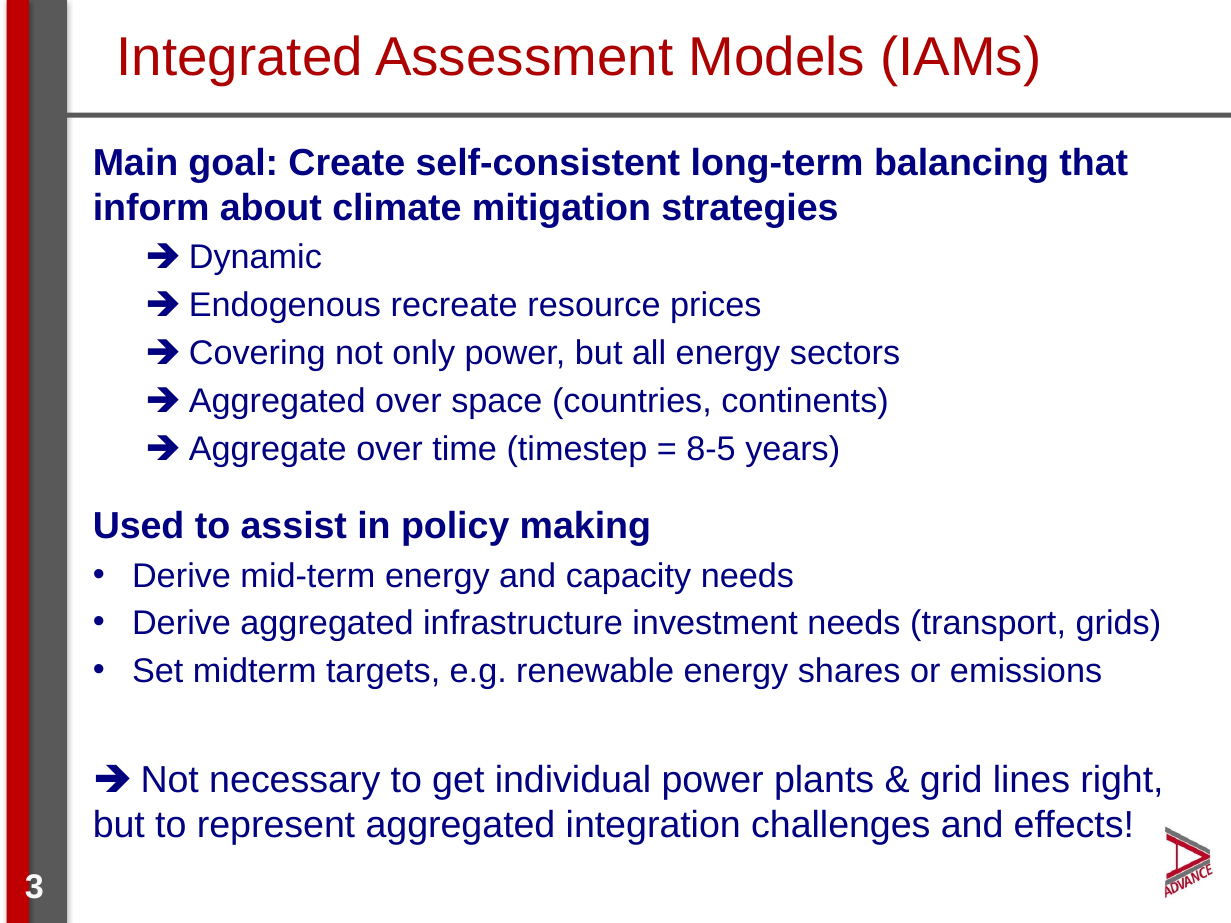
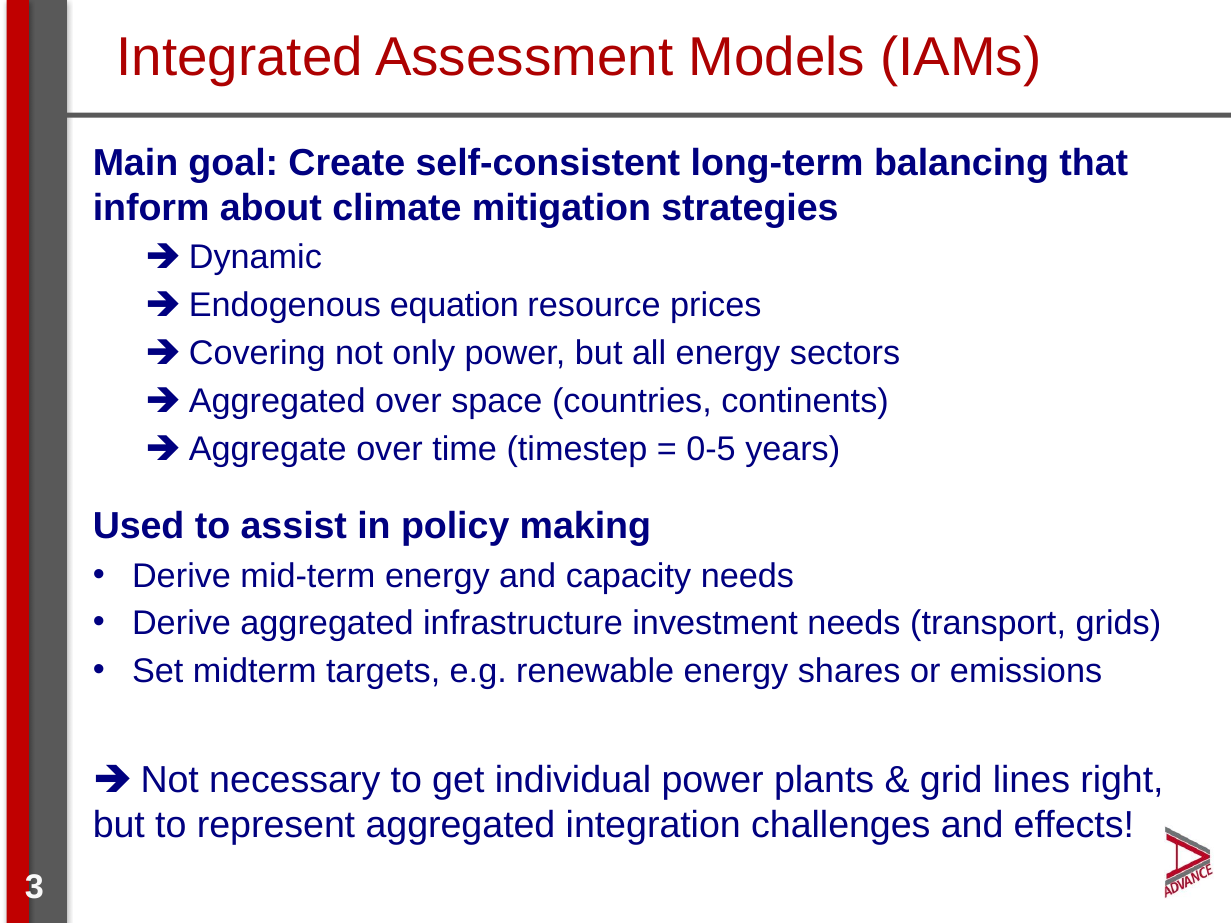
recreate: recreate -> equation (454, 305)
8-5: 8-5 -> 0-5 (711, 449)
